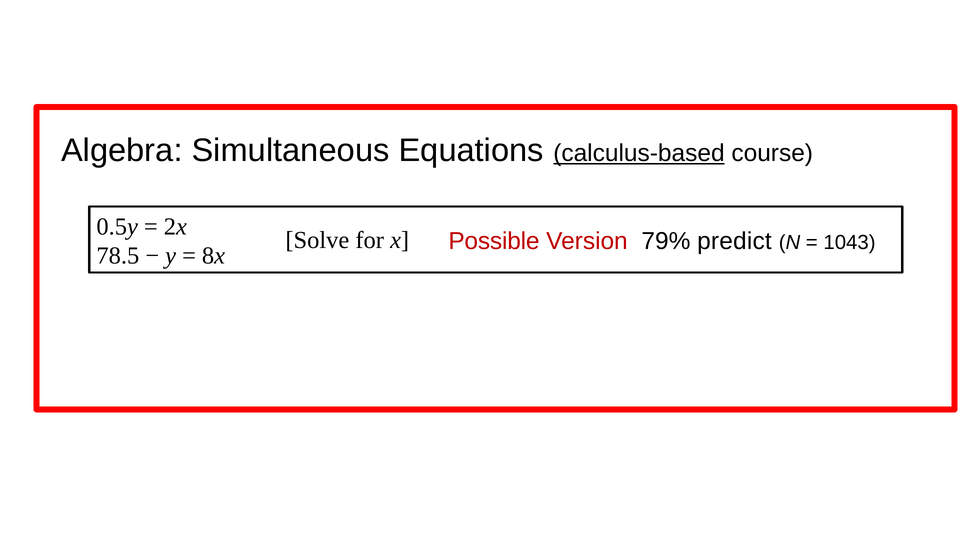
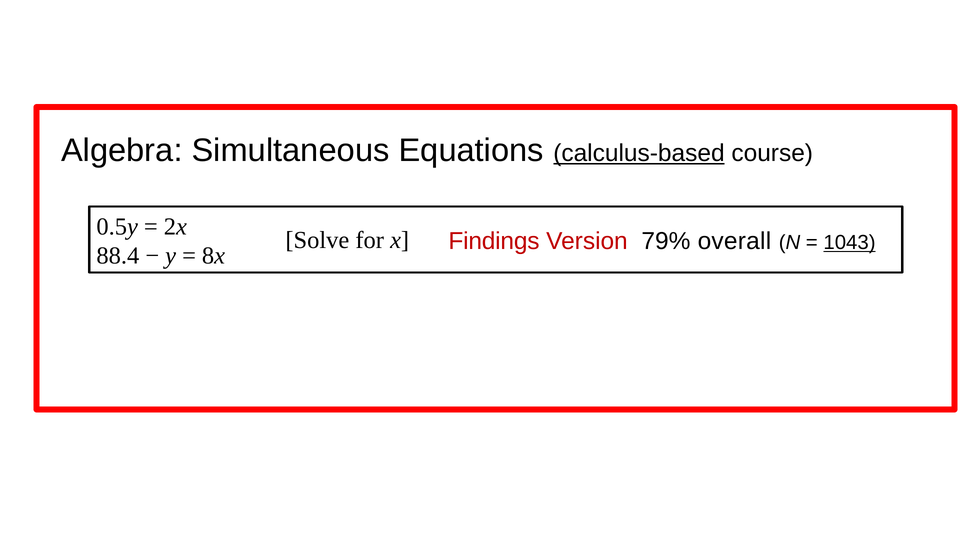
Possible: Possible -> Findings (494, 242)
predict: predict -> overall (734, 242)
1043 underline: none -> present (850, 243)
78.5: 78.5 -> 88.4 (118, 256)
